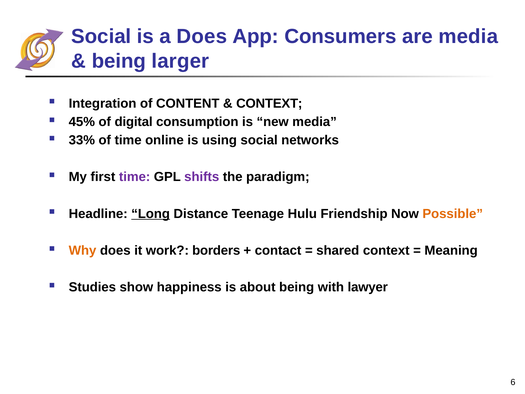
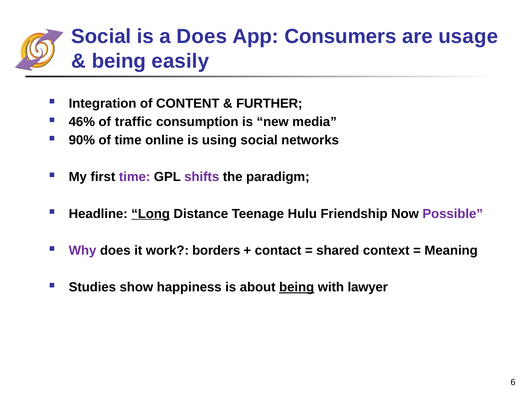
are media: media -> usage (468, 36)
larger: larger -> easily (180, 61)
CONTEXT: CONTEXT -> FURTHER (269, 103)
45%: 45% -> 46% (82, 122)
digital: digital -> traffic (133, 122)
33%: 33% -> 90% (82, 140)
Possible colour: orange -> purple (453, 214)
Why colour: orange -> purple (83, 250)
being underline: none -> present (297, 287)
